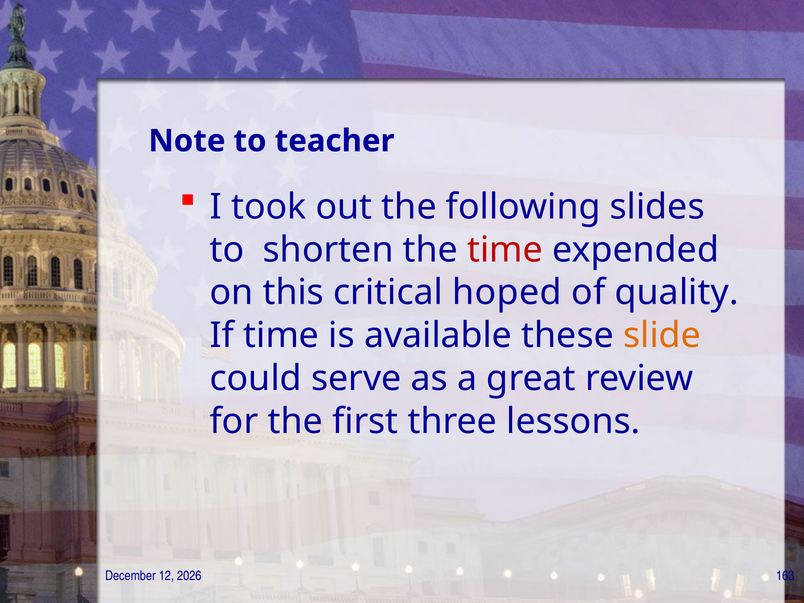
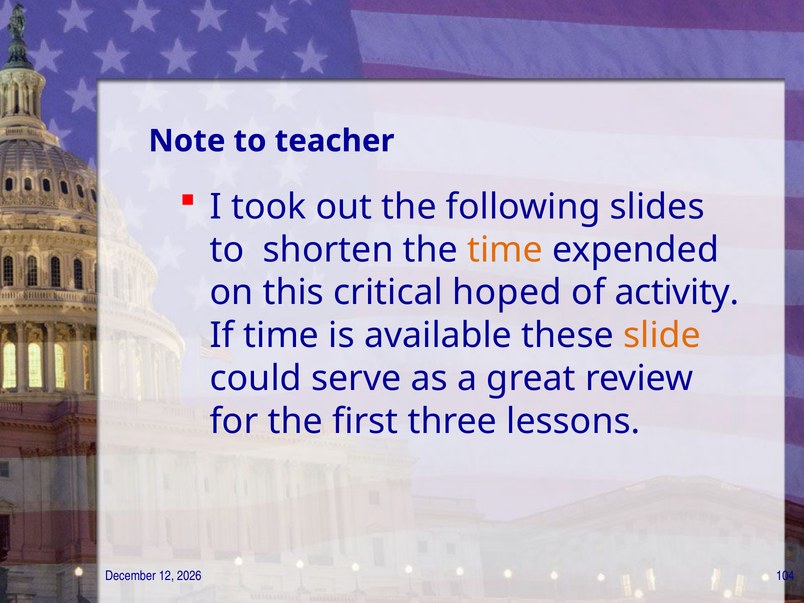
time colour: red -> orange (505, 250)
quality: quality -> activity (677, 293)
163: 163 -> 104 (785, 576)
